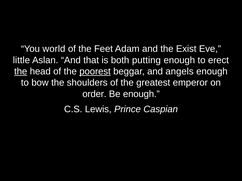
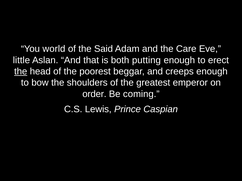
Feet: Feet -> Said (104, 49)
Exist: Exist -> Care (186, 49)
poorest underline: present -> none (95, 72)
angels: angels -> creeps (180, 72)
Be enough: enough -> coming (141, 94)
